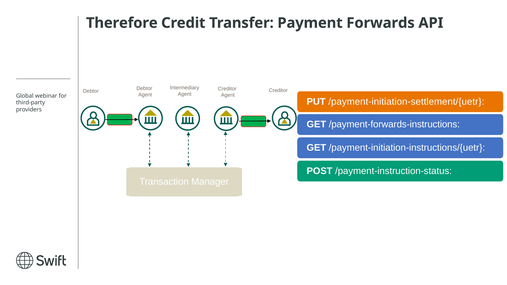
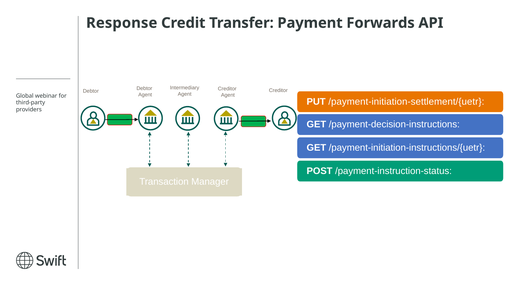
Therefore: Therefore -> Response (122, 23)
/payment-forwards-instructions: /payment-forwards-instructions -> /payment-decision-instructions (394, 125)
